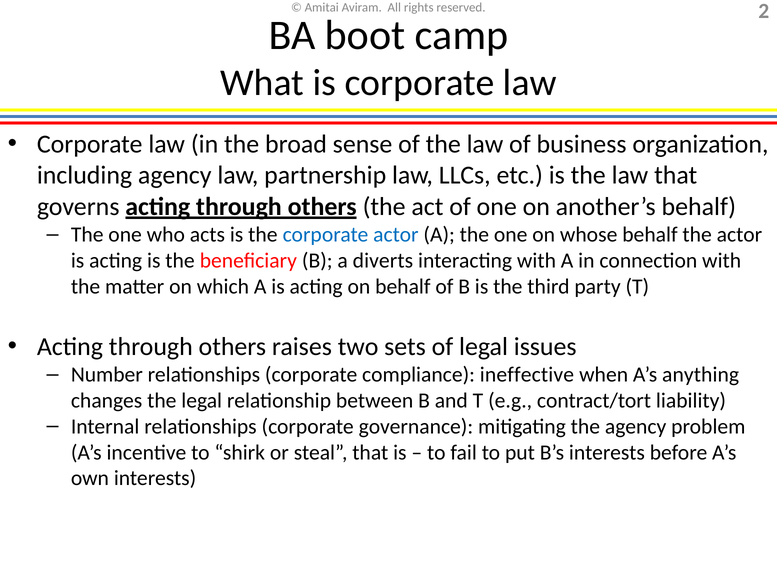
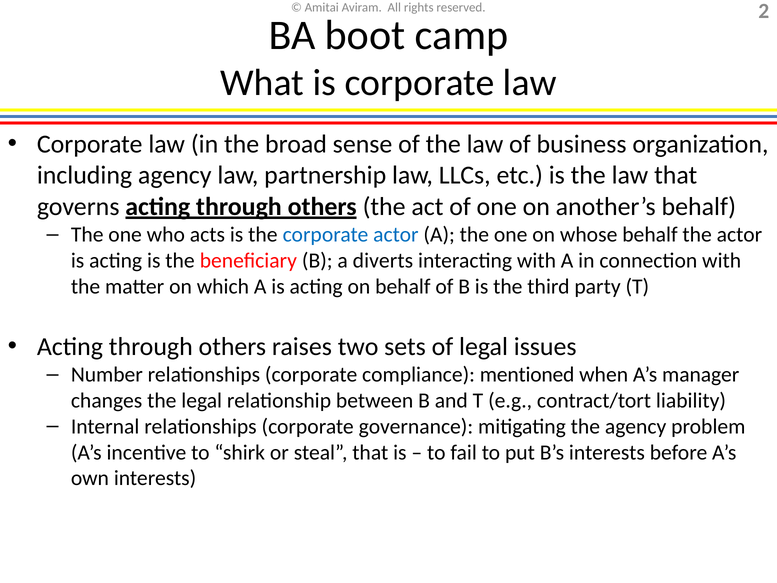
ineffective: ineffective -> mentioned (527, 375)
anything: anything -> manager (701, 375)
